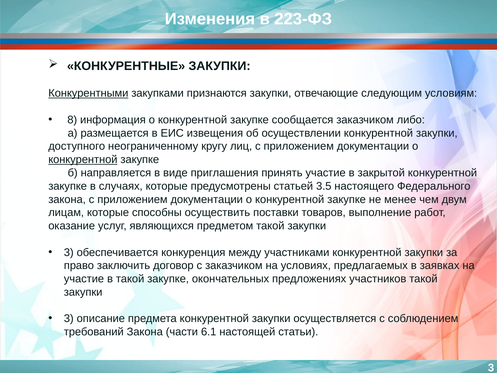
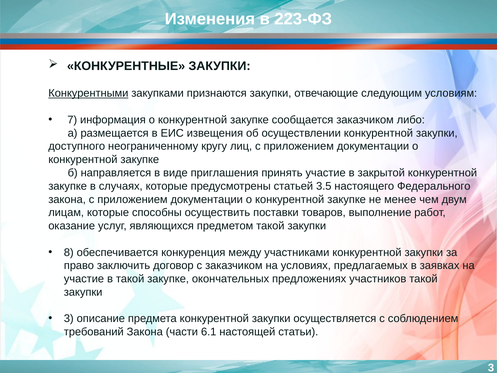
8: 8 -> 7 (72, 120)
конкурентной underline: present -> none (83, 159)
3: 3 -> 8 (69, 252)
